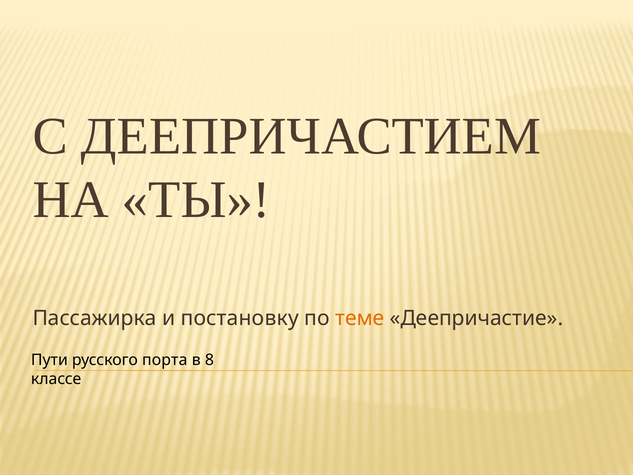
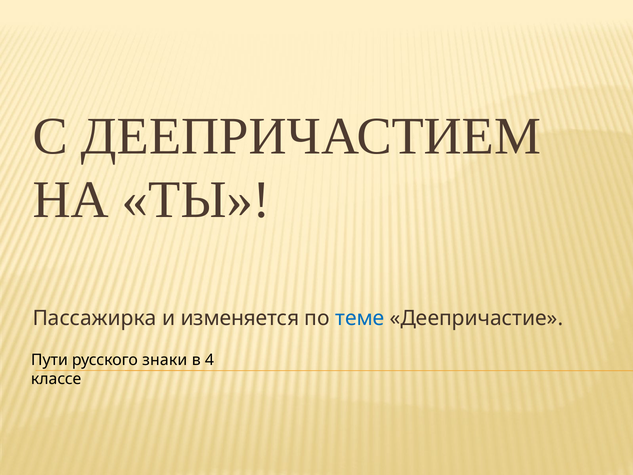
постановку: постановку -> изменяется (240, 318)
теме colour: orange -> blue (360, 318)
порта: порта -> знаки (165, 360)
8: 8 -> 4 (209, 360)
